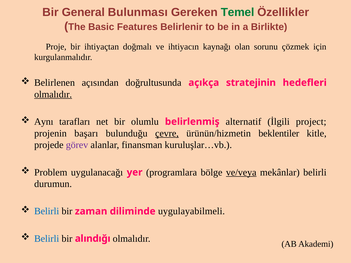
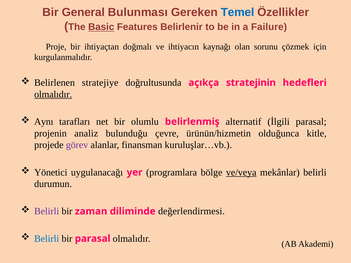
Temel colour: green -> blue (238, 12)
Basic underline: none -> present (101, 27)
Birlikte: Birlikte -> Failure (269, 27)
açısından: açısından -> stratejiye (100, 83)
İlgili project: project -> parasal (311, 122)
başarı: başarı -> analiz (86, 133)
çevre underline: present -> none (167, 133)
beklentiler: beklentiler -> olduğunca (279, 133)
Problem: Problem -> Yönetici (51, 172)
Belirli colour: blue -> purple (47, 211)
uygulayabilmeli: uygulayabilmeli -> değerlendirmesi (191, 211)
bir alındığı: alındığı -> parasal (93, 239)
